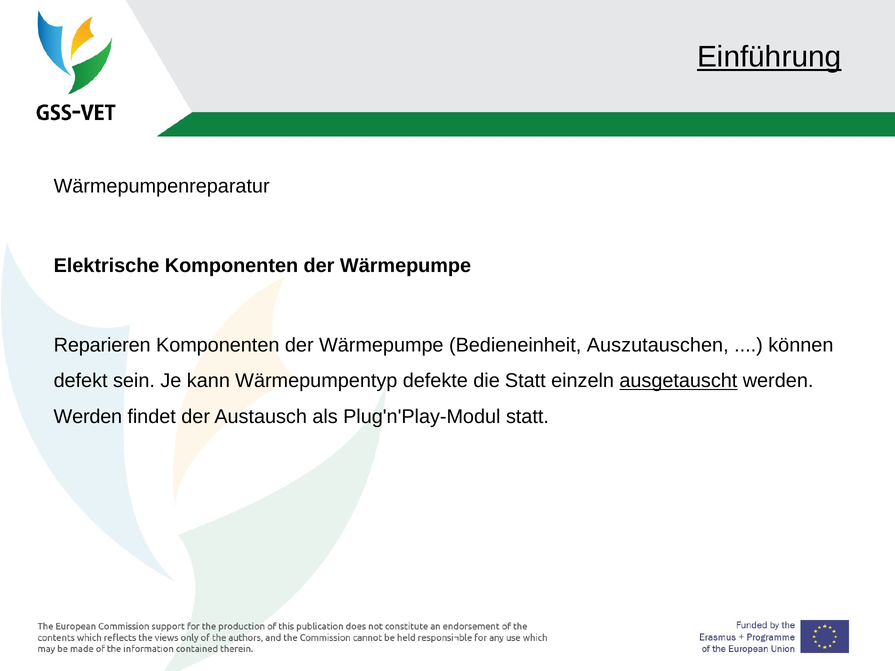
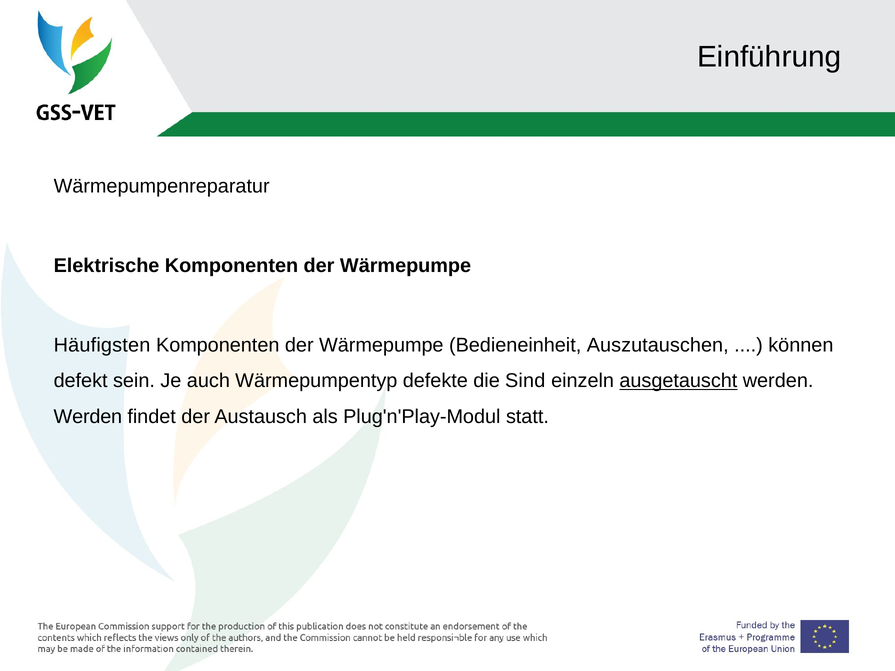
Einführung underline: present -> none (769, 57)
Reparieren: Reparieren -> Häufigsten (102, 345)
kann: kann -> auch (208, 381)
die Statt: Statt -> Sind (525, 381)
